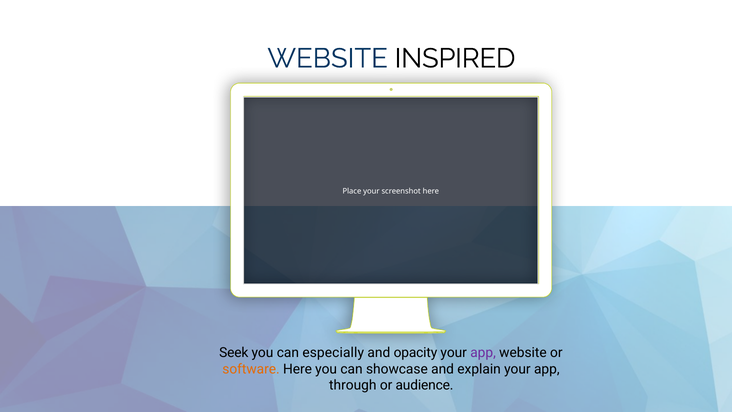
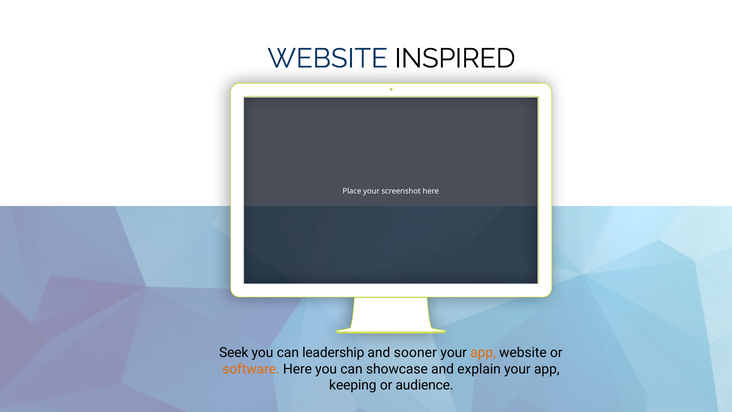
especially: especially -> leadership (333, 352)
opacity: opacity -> sooner (415, 352)
app colour: purple -> orange (483, 352)
through: through -> keeping (353, 385)
